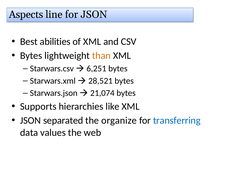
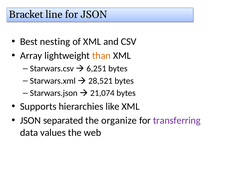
Aspects: Aspects -> Bracket (26, 14)
abilities: abilities -> nesting (55, 42)
Bytes: Bytes -> Array (31, 56)
transferring colour: blue -> purple (177, 120)
